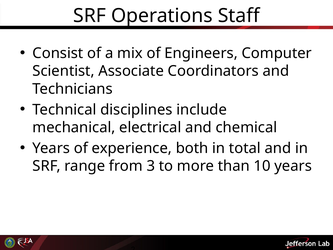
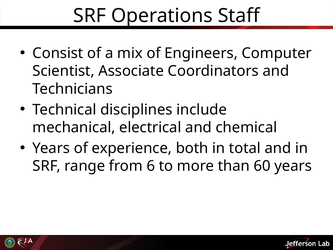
3: 3 -> 6 (151, 166)
10: 10 -> 60 (262, 166)
